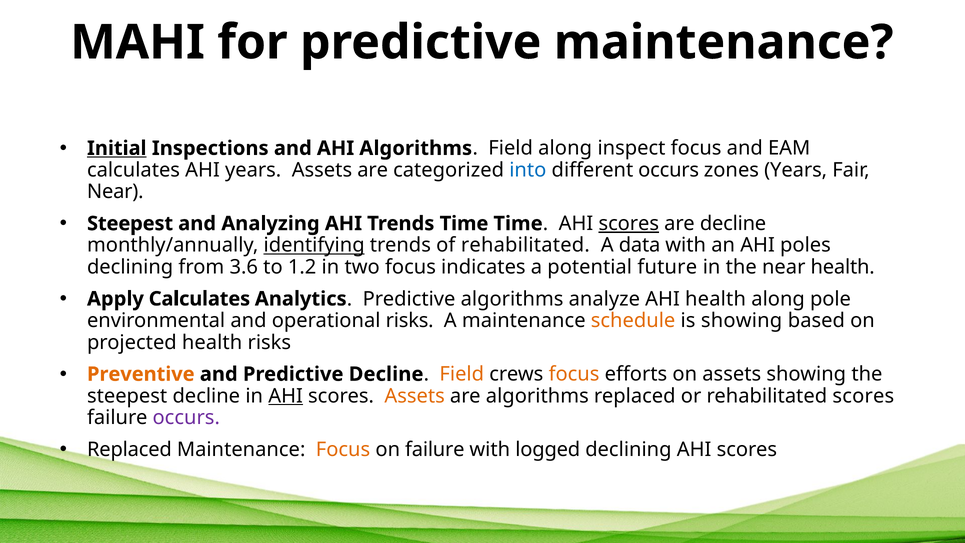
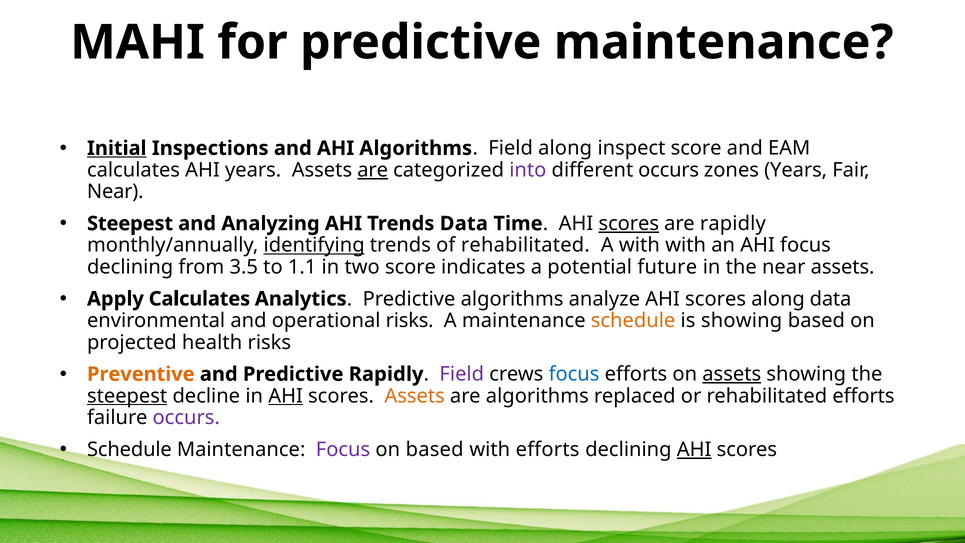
inspect focus: focus -> score (696, 148)
are underline: none -> present (373, 170)
into colour: blue -> purple (528, 170)
Trends Time: Time -> Data (464, 224)
are decline: decline -> rapidly (733, 224)
A data: data -> with (639, 245)
AHI poles: poles -> focus (805, 245)
3.6: 3.6 -> 3.5 (244, 267)
1.2: 1.2 -> 1.1 (302, 267)
two focus: focus -> score (411, 267)
near health: health -> assets (843, 267)
analyze AHI health: health -> scores (716, 299)
along pole: pole -> data (831, 299)
Predictive Decline: Decline -> Rapidly (386, 374)
Field colour: orange -> purple (462, 374)
focus colour: orange -> blue (574, 374)
assets underline: none -> present (732, 374)
steepest underline: none -> present (127, 396)
rehabilitated scores: scores -> efforts (863, 396)
Replaced: Replaced -> Schedule (129, 449)
Focus colour: orange -> purple (343, 449)
on failure: failure -> based (435, 449)
with logged: logged -> efforts (548, 449)
AHI underline: none -> present (694, 449)
